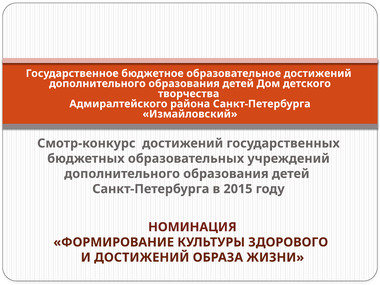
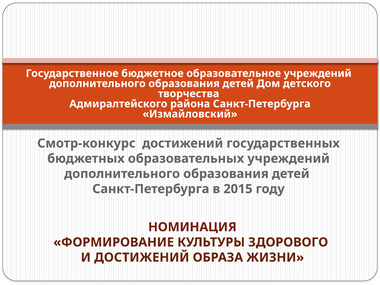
образовательное достижений: достижений -> учреждений (318, 73)
